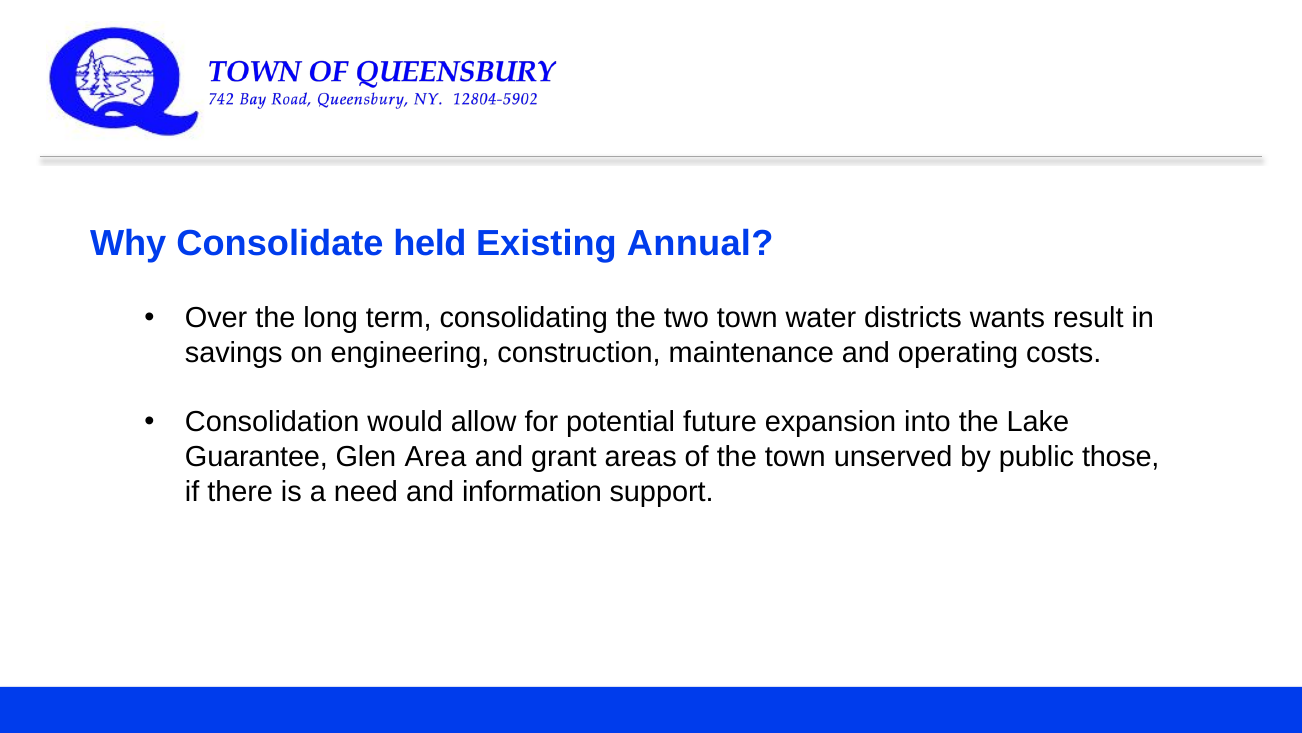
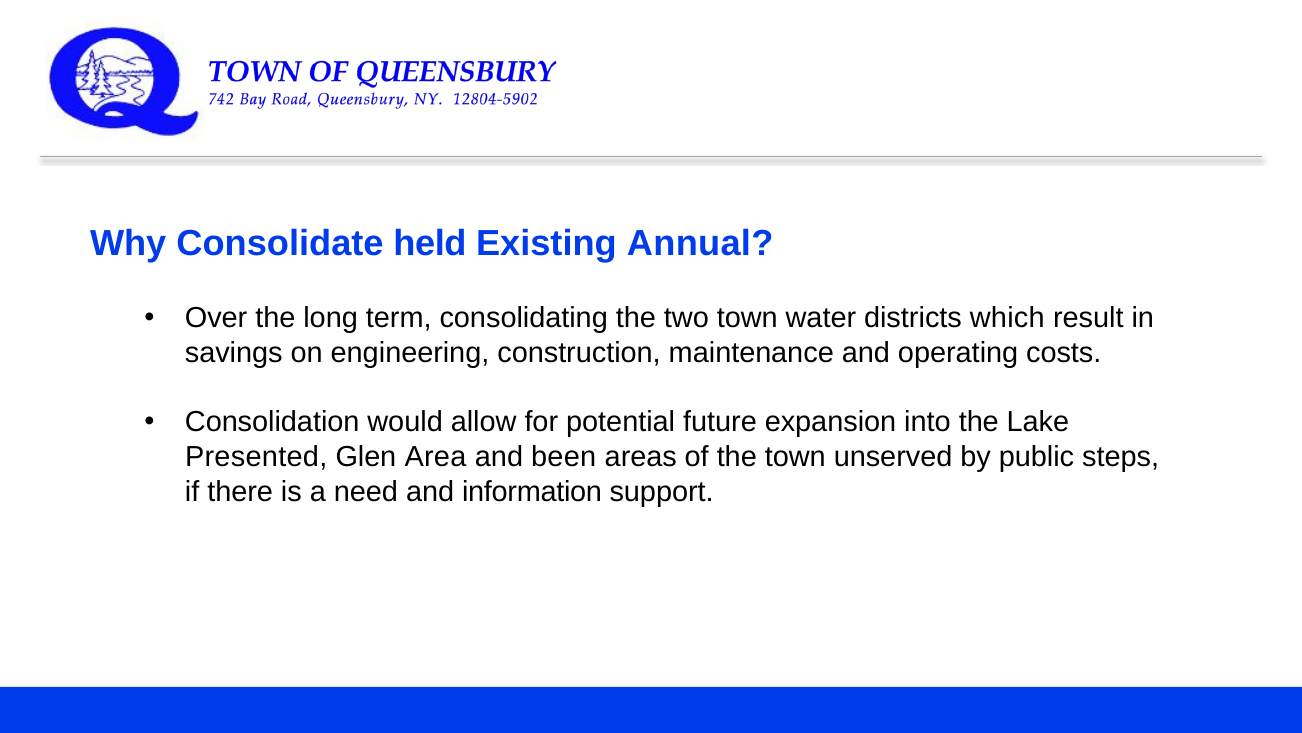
wants: wants -> which (1007, 318)
Guarantee: Guarantee -> Presented (256, 457)
grant: grant -> been (564, 457)
those: those -> steps (1121, 457)
